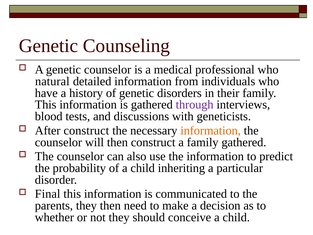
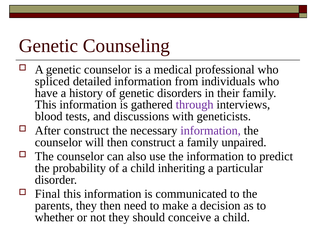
natural: natural -> spliced (52, 81)
information colour: orange -> purple (211, 130)
family gathered: gathered -> unpaired (244, 142)
